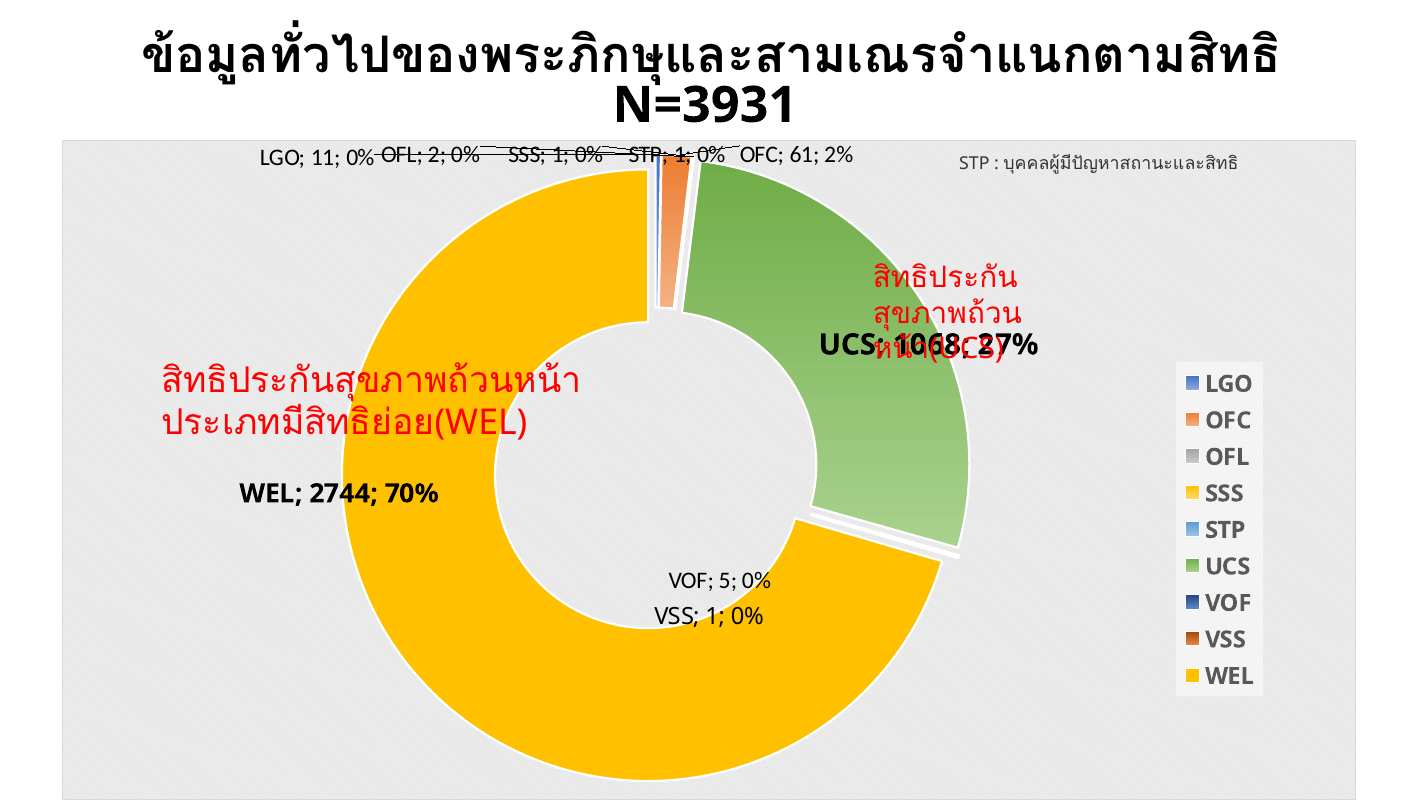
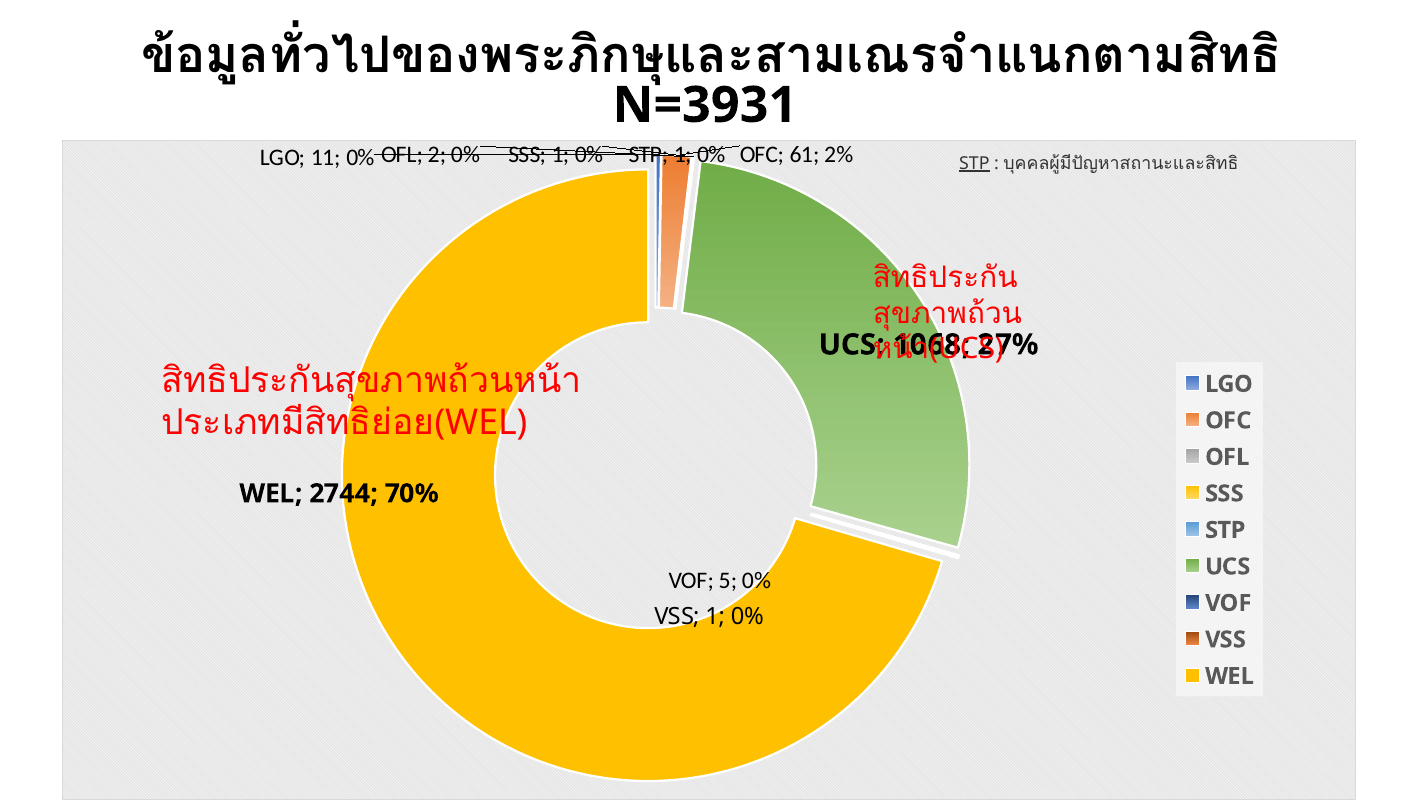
STP underline: none -> present (974, 163)
